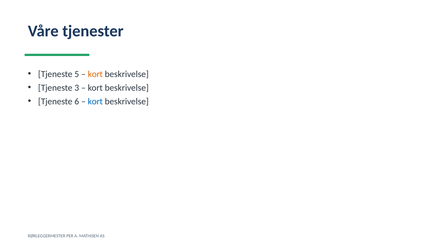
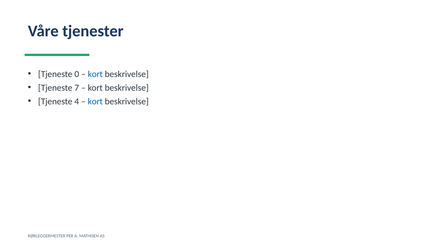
5: 5 -> 0 (77, 74)
kort colour: orange -> blue (95, 74)
3: 3 -> 7 (77, 88)
6: 6 -> 4 (77, 102)
